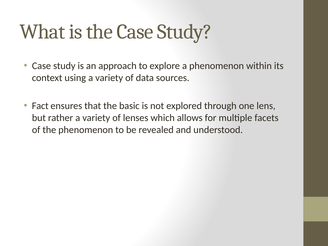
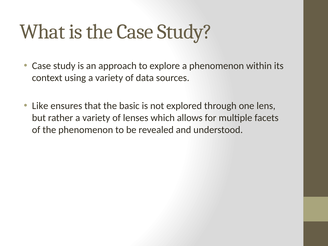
Fact: Fact -> Like (40, 106)
